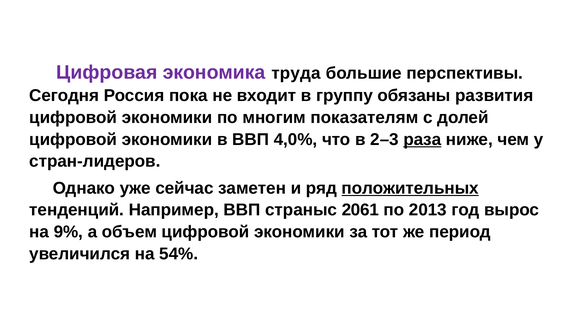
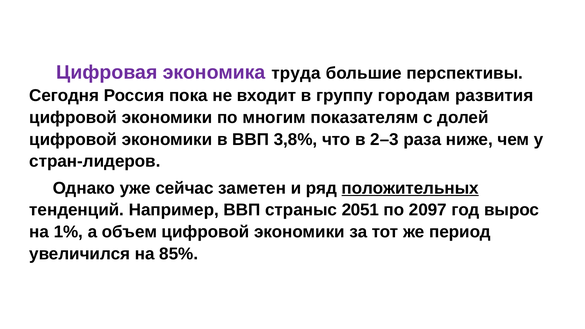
обязаны: обязаны -> городам (414, 96)
4,0%: 4,0% -> 3,8% (296, 139)
раза underline: present -> none (422, 139)
2061: 2061 -> 2051 (360, 210)
2013: 2013 -> 2097 (428, 210)
9%: 9% -> 1% (68, 232)
54%: 54% -> 85% (179, 254)
